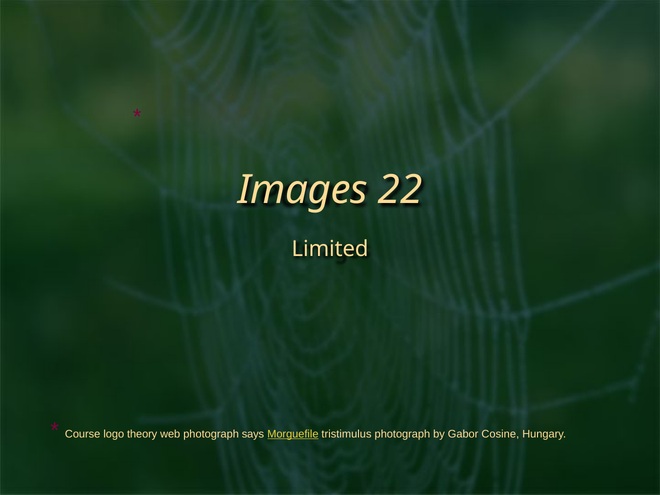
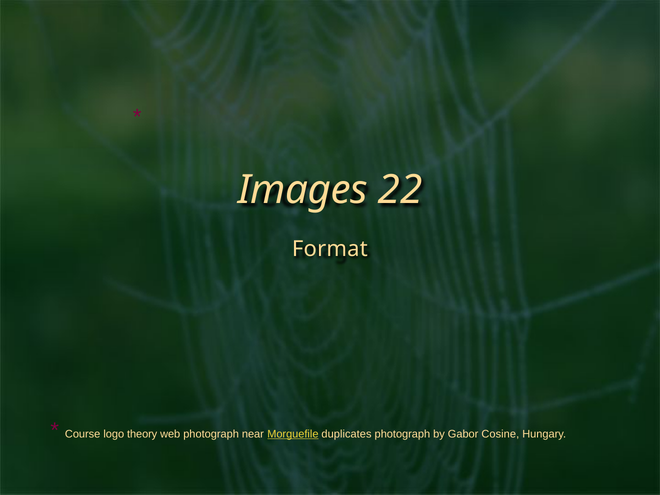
Limited: Limited -> Format (330, 249)
says: says -> near (253, 434)
tristimulus: tristimulus -> duplicates (347, 434)
